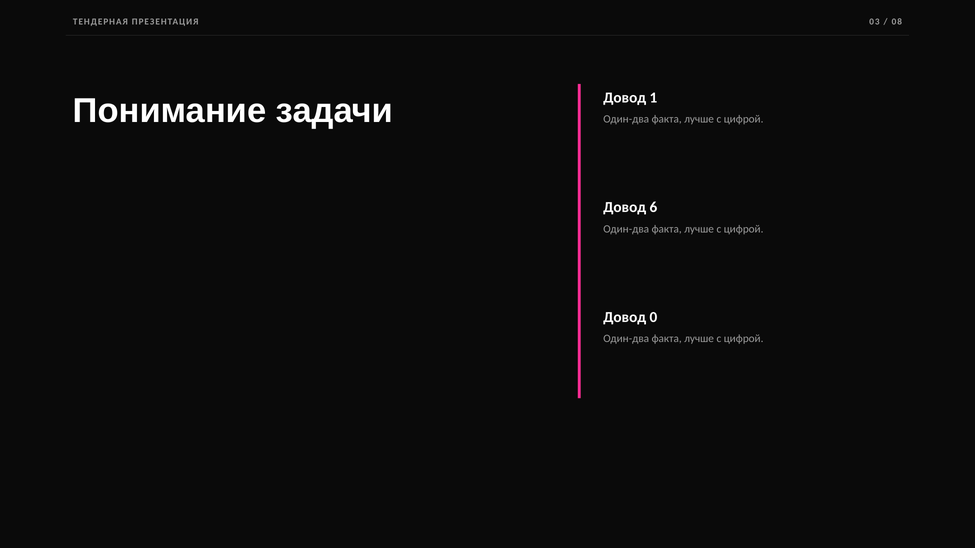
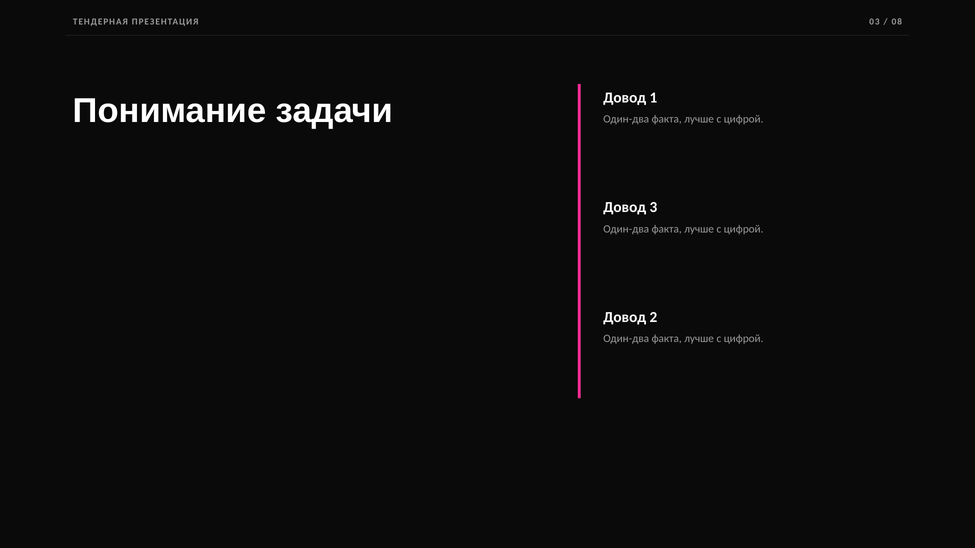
6: 6 -> 3 (653, 208)
0: 0 -> 2 (653, 317)
